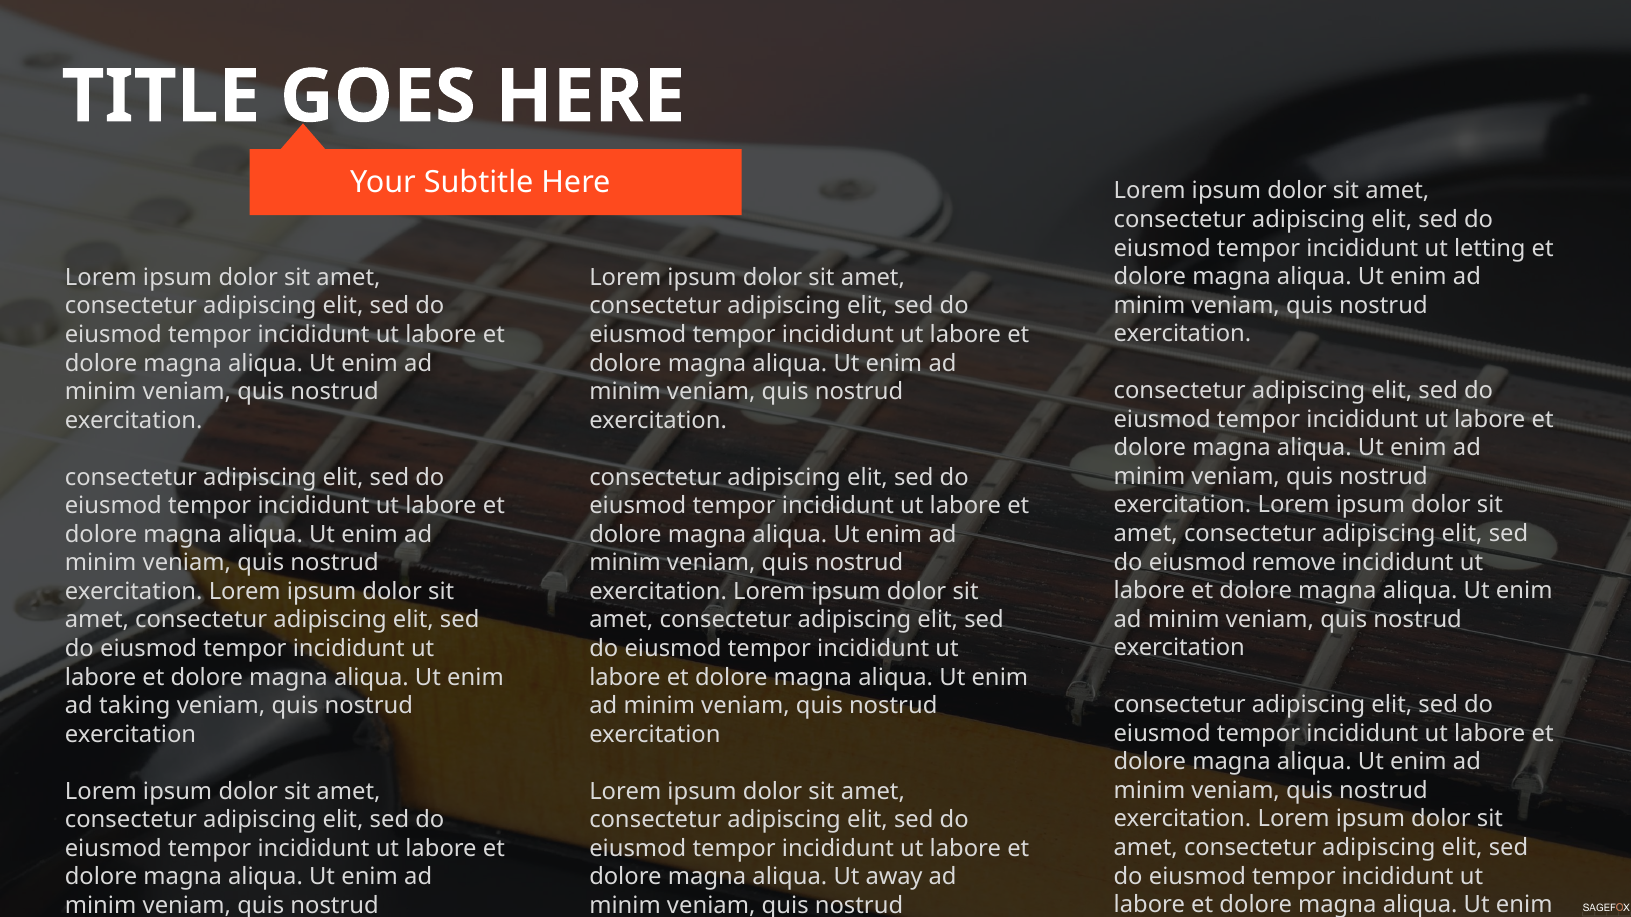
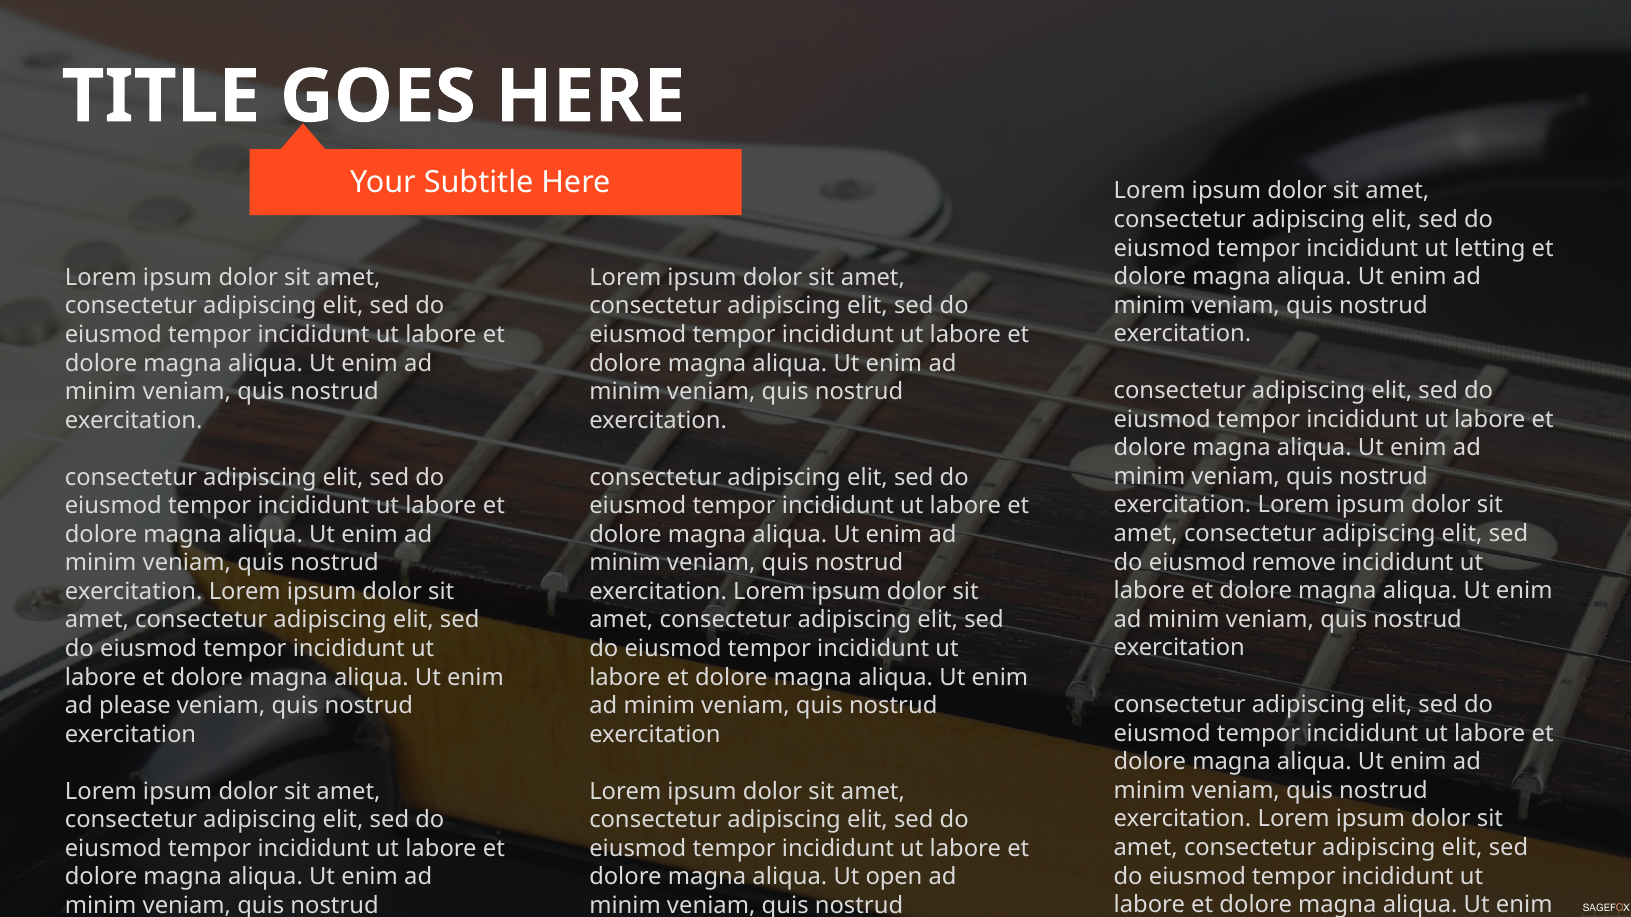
taking: taking -> please (135, 706)
away: away -> open (894, 877)
